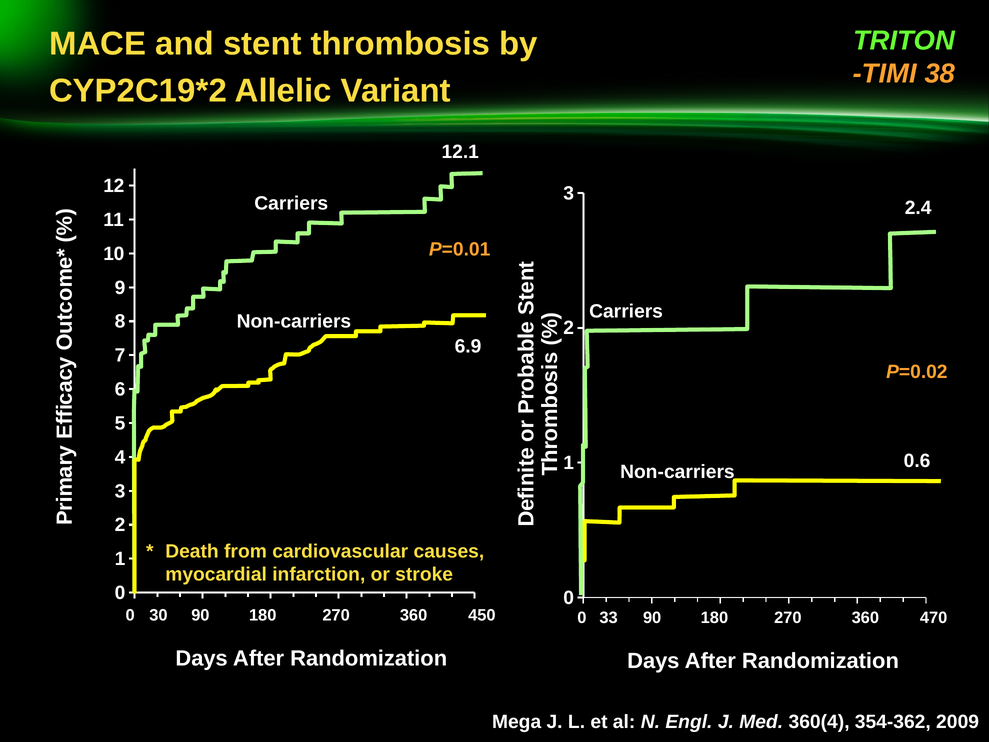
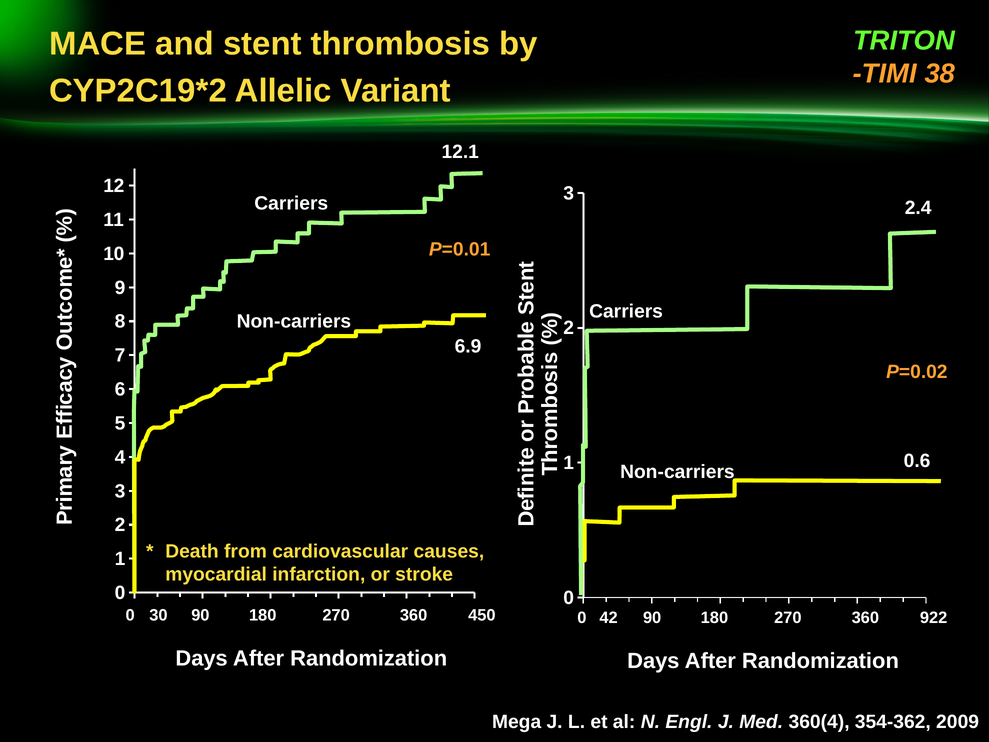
33: 33 -> 42 (609, 618)
470: 470 -> 922 (934, 618)
